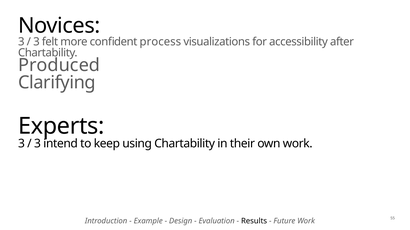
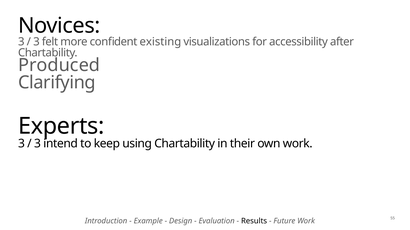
process: process -> existing (160, 42)
